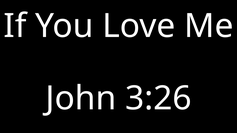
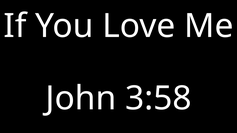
3:26: 3:26 -> 3:58 (158, 99)
